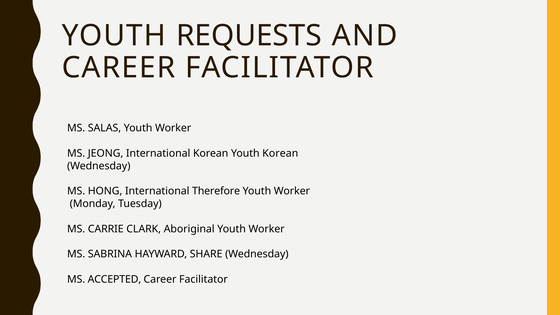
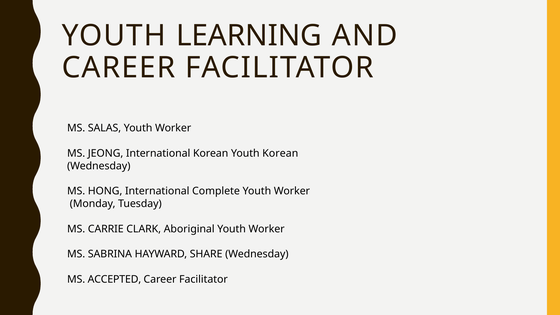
REQUESTS: REQUESTS -> LEARNING (249, 36)
Therefore: Therefore -> Complete (216, 191)
